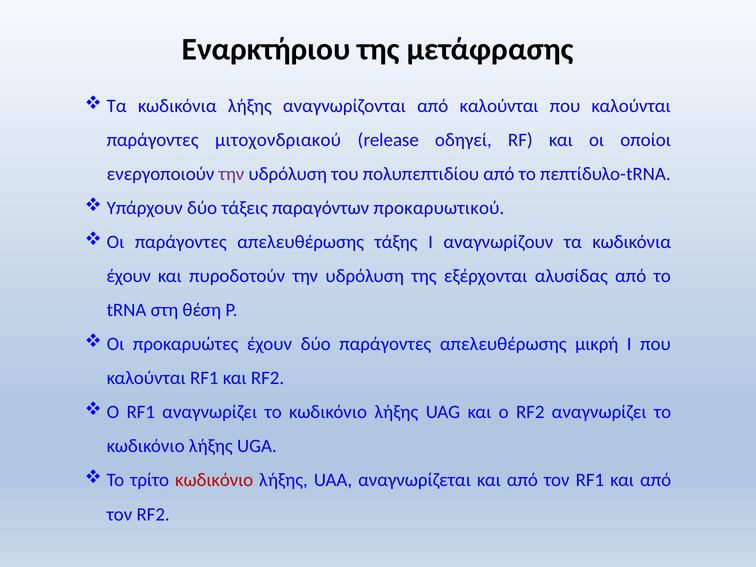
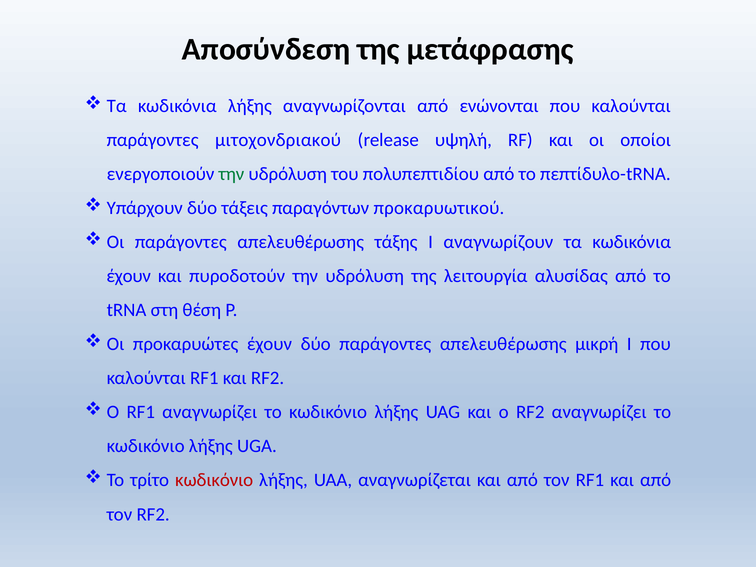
Εναρκτήριου: Εναρκτήριου -> Αποσύνδεση (266, 49)
από καλούνται: καλούνται -> ενώνονται (499, 106)
οδηγεί: οδηγεί -> υψηλή (463, 140)
την colour: purple -> green (231, 174)
εξέρχονται: εξέρχονται -> λειτουργία (486, 276)
